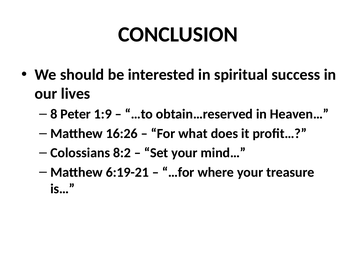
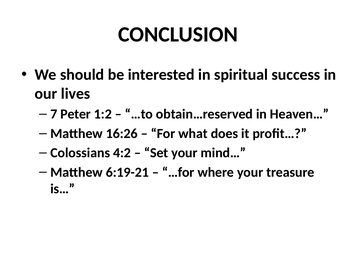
8: 8 -> 7 (54, 114)
1:9: 1:9 -> 1:2 (103, 114)
8:2: 8:2 -> 4:2 (122, 153)
